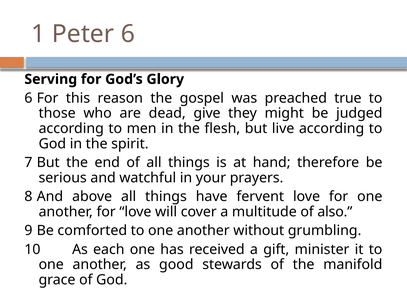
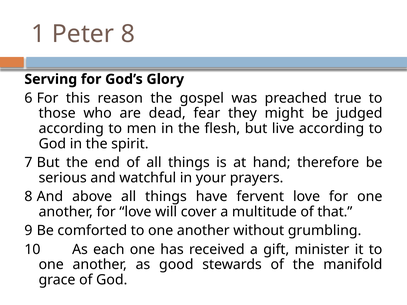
Peter 6: 6 -> 8 (128, 34)
give: give -> fear (207, 113)
also: also -> that (335, 212)
